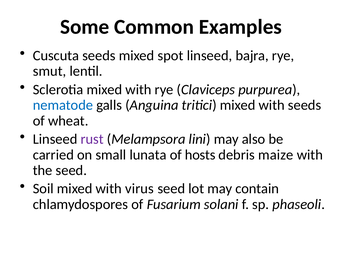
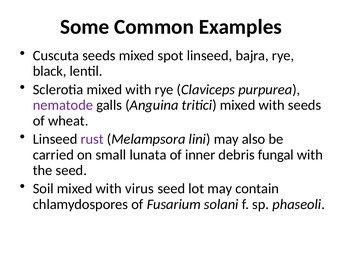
smut: smut -> black (50, 71)
nematode colour: blue -> purple (63, 105)
hosts: hosts -> inner (200, 155)
maize: maize -> fungal (276, 155)
